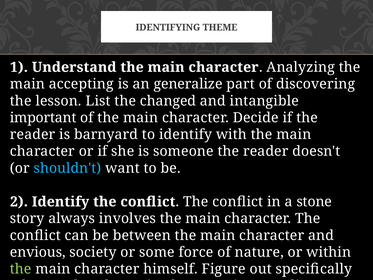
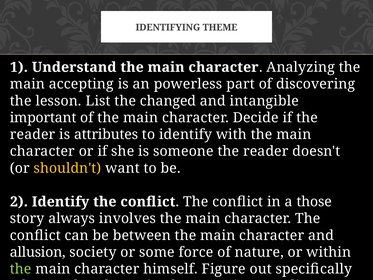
generalize: generalize -> powerless (188, 84)
barnyard: barnyard -> attributes (106, 134)
shouldn't colour: light blue -> yellow (67, 168)
stone: stone -> those (314, 202)
envious: envious -> allusion (38, 252)
